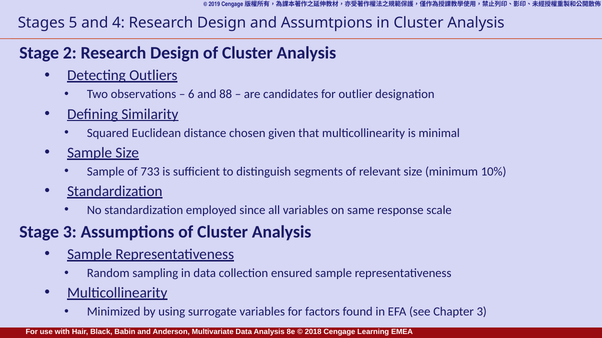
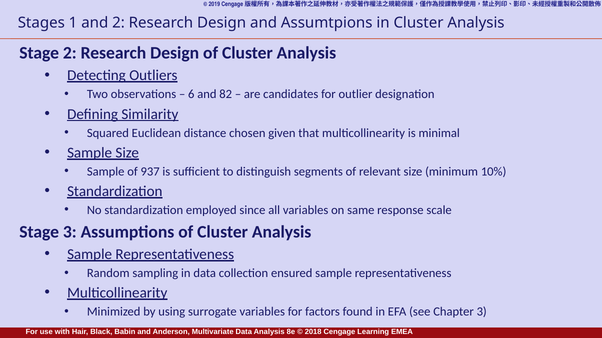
5: 5 -> 1 (73, 23)
and 4: 4 -> 2 (119, 23)
88: 88 -> 82 (226, 95)
733: 733 -> 937 (150, 172)
